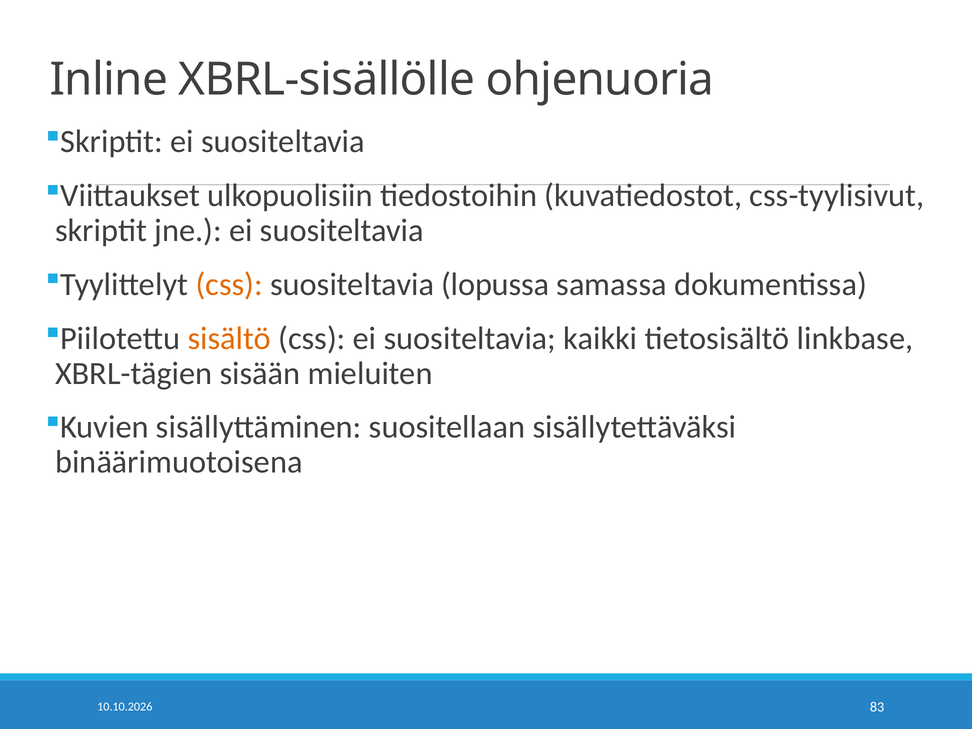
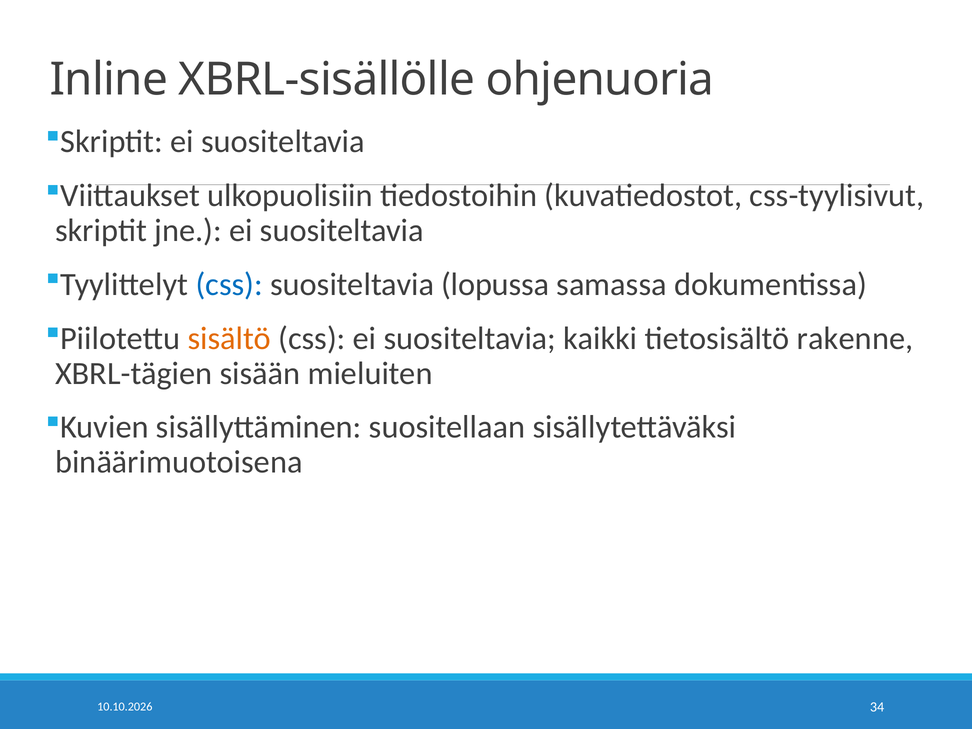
css colour: orange -> blue (229, 284)
linkbase: linkbase -> rakenne (855, 338)
83: 83 -> 34 (877, 707)
